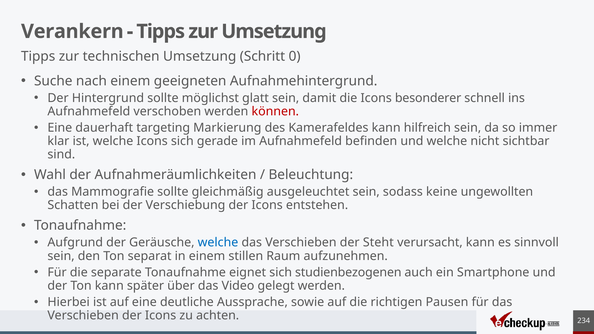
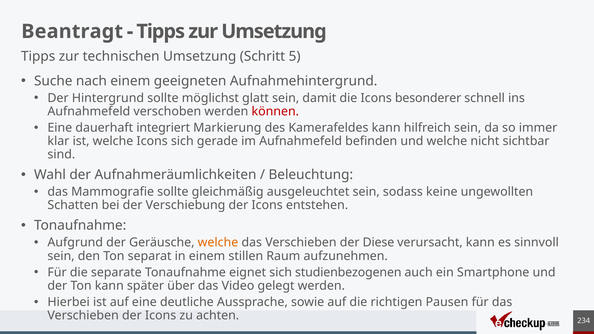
Verankern: Verankern -> Beantragt (72, 31)
0: 0 -> 5 (295, 56)
targeting: targeting -> integriert (163, 128)
welche colour: blue -> orange (218, 243)
Steht: Steht -> Diese (378, 243)
